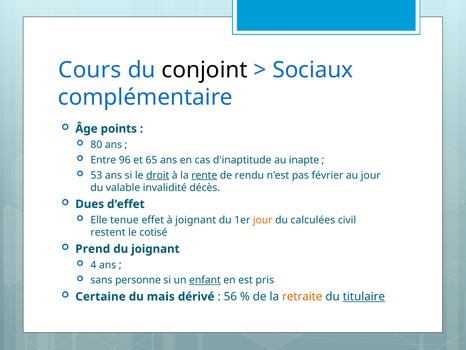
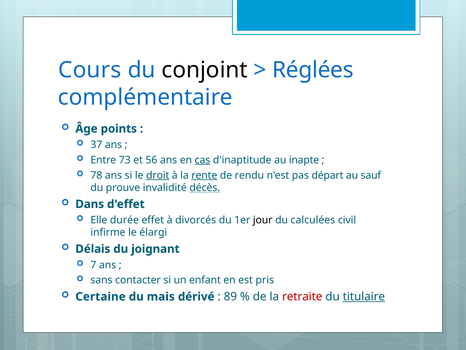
Sociaux: Sociaux -> Réglées (313, 70)
80: 80 -> 37 (96, 145)
96: 96 -> 73 (125, 160)
65: 65 -> 56 (151, 160)
cas underline: none -> present (202, 160)
53: 53 -> 78 (96, 175)
février: février -> départ (328, 175)
au jour: jour -> sauf (371, 175)
valable: valable -> prouve (123, 187)
décès underline: none -> present (205, 187)
Dues: Dues -> Dans (90, 204)
tenue: tenue -> durée (124, 220)
à joignant: joignant -> divorcés (196, 220)
jour colour: orange -> black (263, 220)
restent: restent -> infirme (108, 232)
cotisé: cotisé -> élargi (153, 232)
Prend: Prend -> Délais (93, 249)
4: 4 -> 7 (93, 265)
personne: personne -> contacter (138, 280)
enfant underline: present -> none (205, 280)
56: 56 -> 89 (230, 296)
retraite colour: orange -> red (302, 296)
